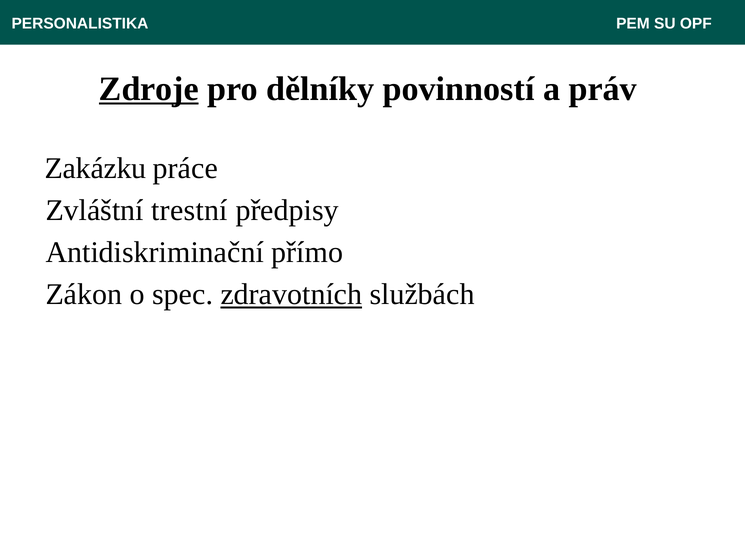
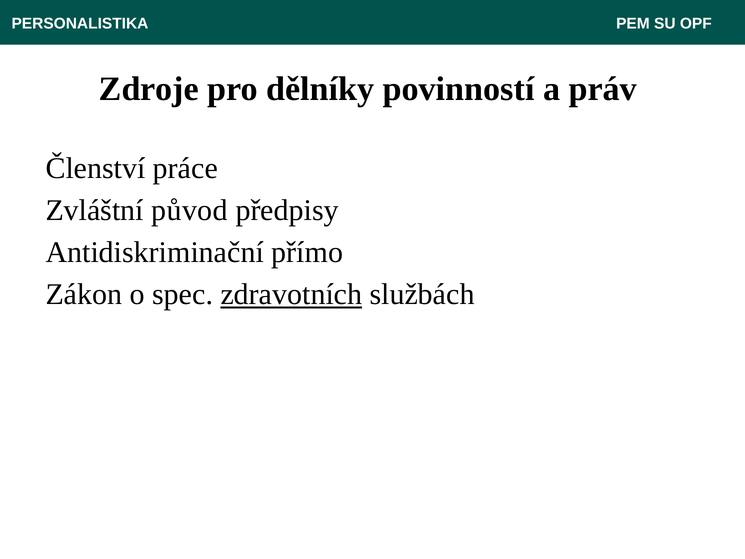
Zdroje underline: present -> none (149, 89)
Zakázku: Zakázku -> Členství (96, 168)
trestní: trestní -> původ (190, 210)
